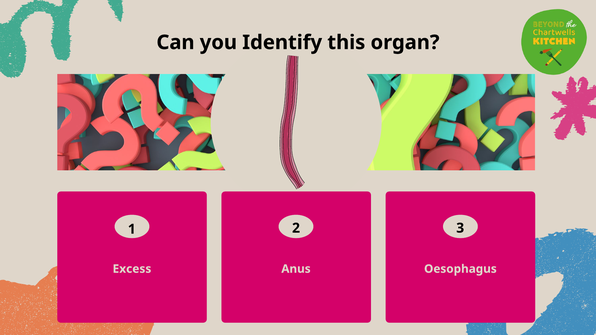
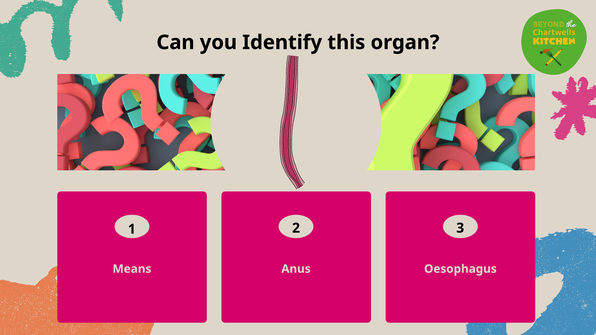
Excess: Excess -> Means (132, 269)
